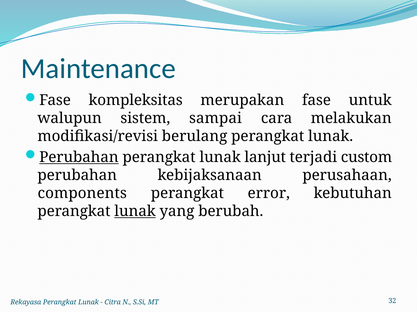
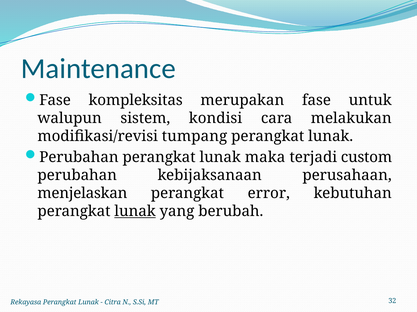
sampai: sampai -> kondisi (216, 118)
berulang: berulang -> tumpang (195, 137)
Perubahan underline: present -> none (79, 158)
lanjut: lanjut -> maka (265, 158)
components: components -> menjelaskan (82, 194)
